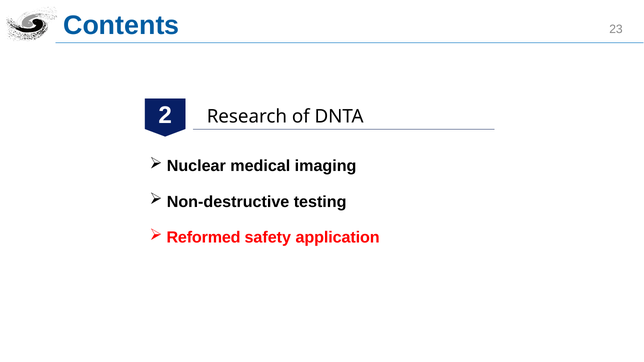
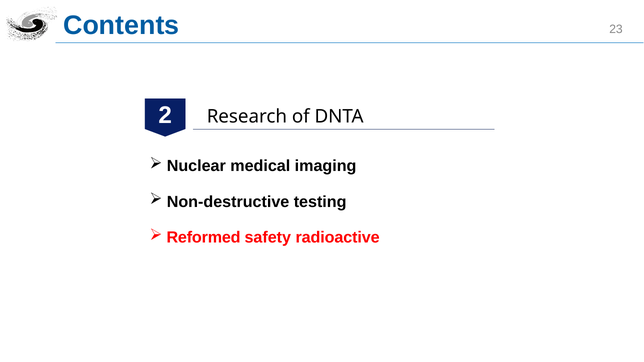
application: application -> radioactive (338, 238)
